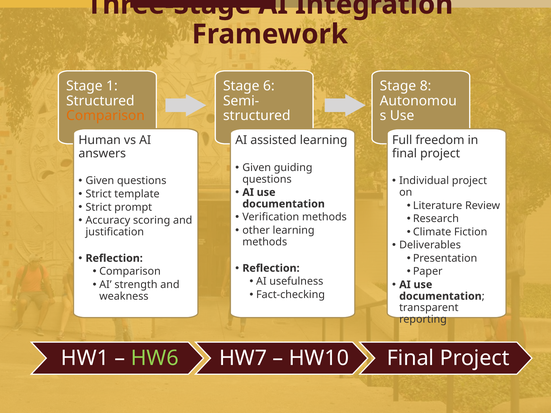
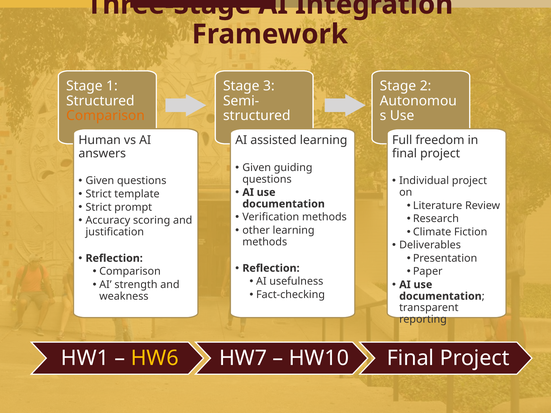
6: 6 -> 3 (269, 86)
8: 8 -> 2 (426, 86)
HW6 colour: light green -> yellow (155, 358)
